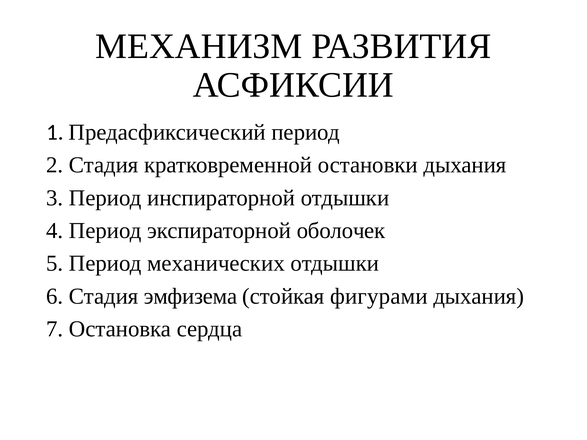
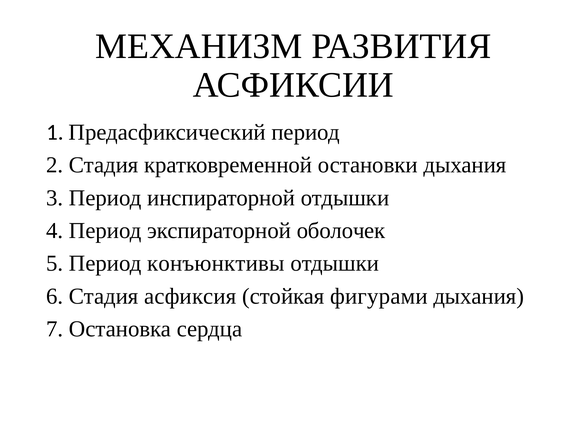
механических: механических -> конъюнктивы (216, 264)
эмфизема: эмфизема -> асфиксия (190, 296)
